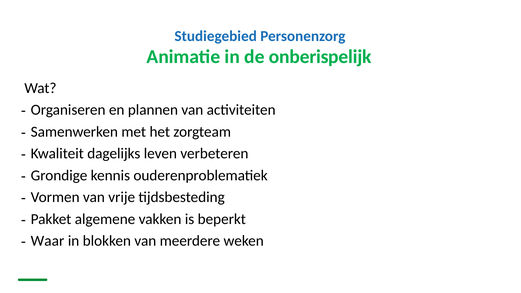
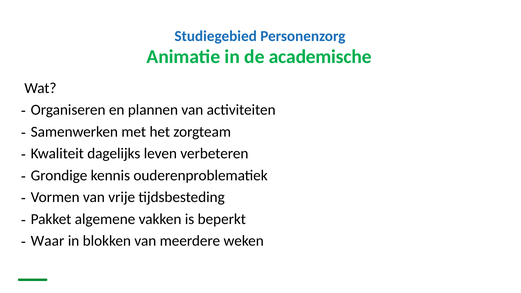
onberispelijk: onberispelijk -> academische (320, 57)
